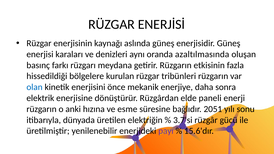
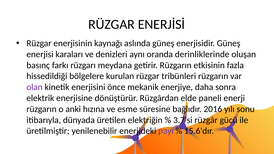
azaltılmasında: azaltılmasında -> derinliklerinde (202, 54)
olan colour: blue -> purple (35, 87)
2051: 2051 -> 2016 (213, 109)
